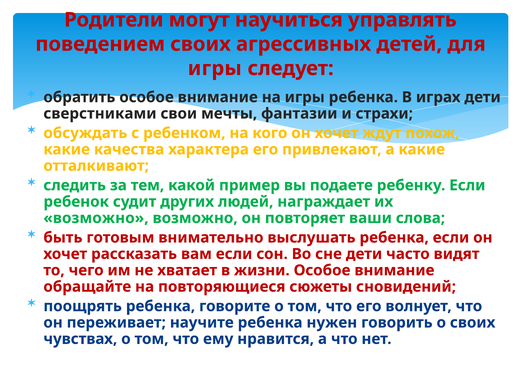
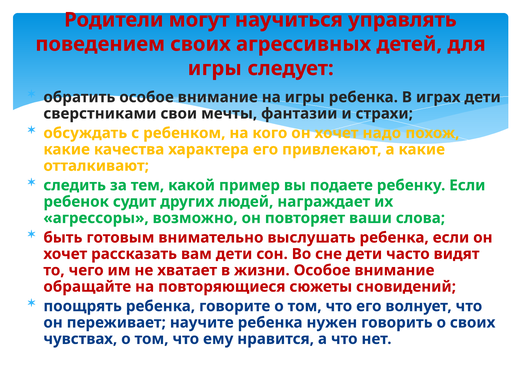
ждут: ждут -> надо (382, 133)
возможно: возможно -> агрессоры (96, 218)
вам если: если -> дети (234, 254)
